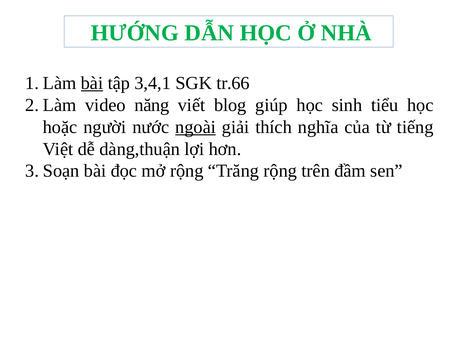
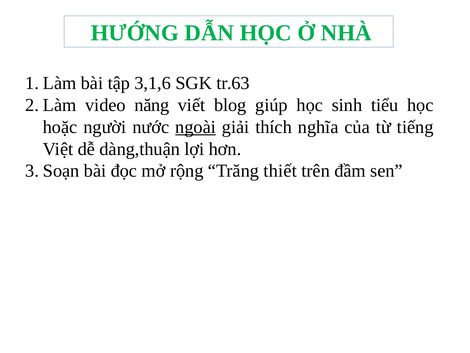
bài underline: present -> none (92, 83)
3,4,1: 3,4,1 -> 3,1,6 (153, 83)
tr.66: tr.66 -> tr.63 (233, 83)
Trăng rộng: rộng -> thiết (280, 171)
